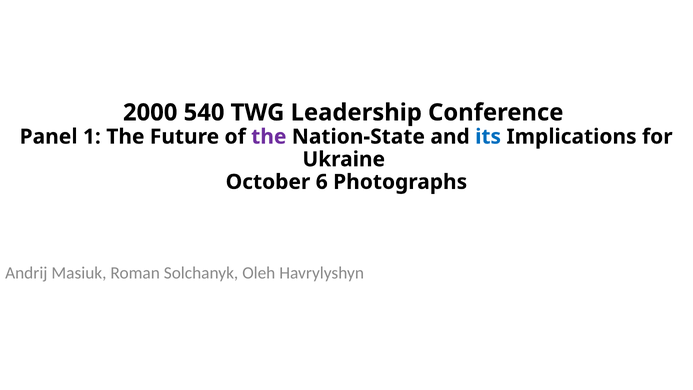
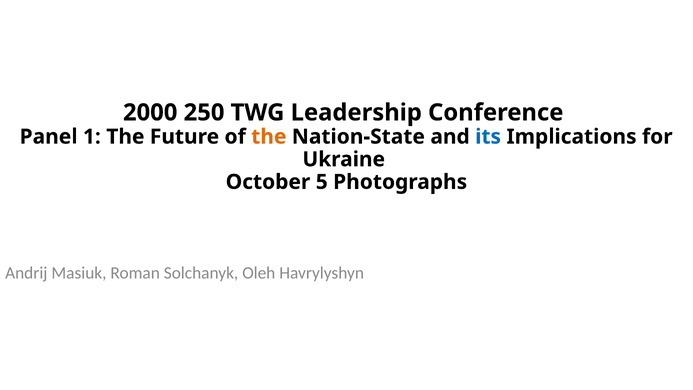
540: 540 -> 250 (204, 112)
the colour: purple -> orange (269, 137)
6: 6 -> 5 (322, 182)
